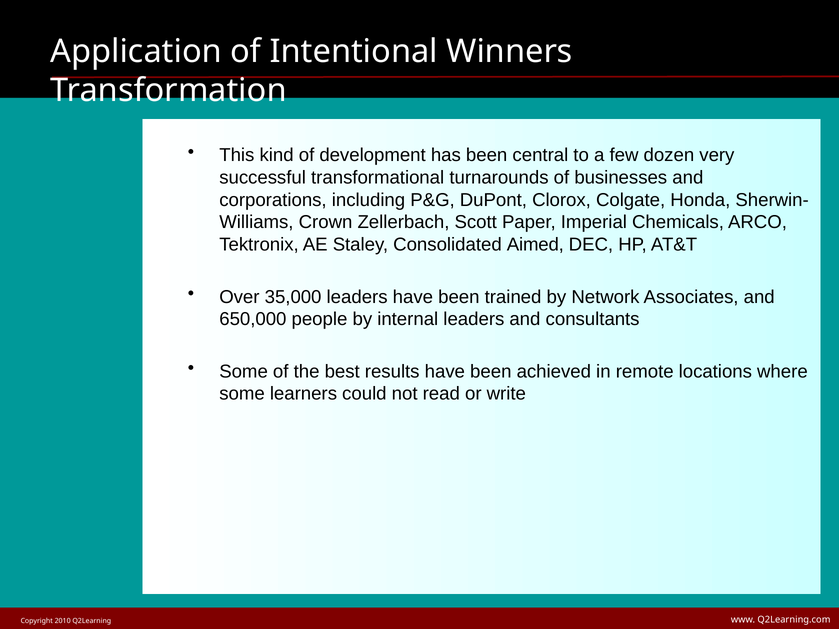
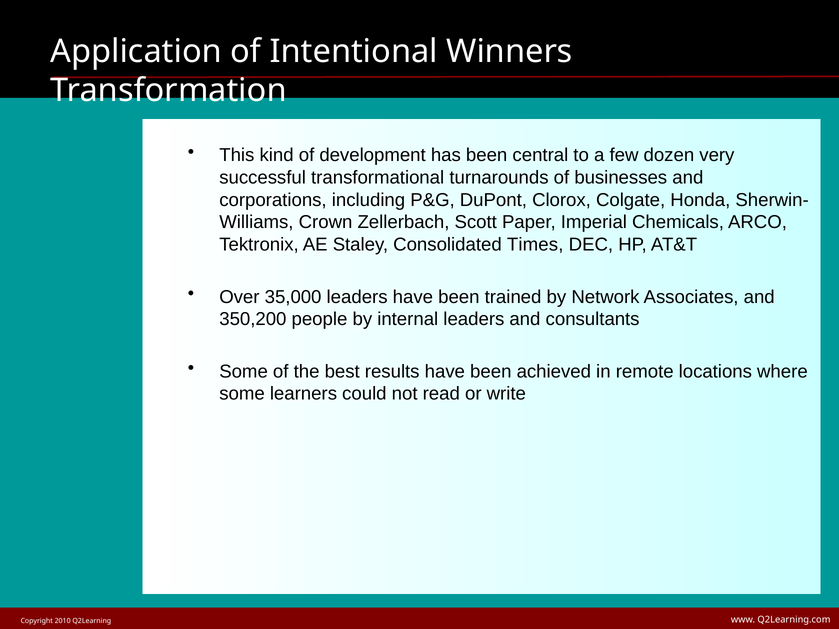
Aimed: Aimed -> Times (535, 245)
650,000: 650,000 -> 350,200 (253, 319)
